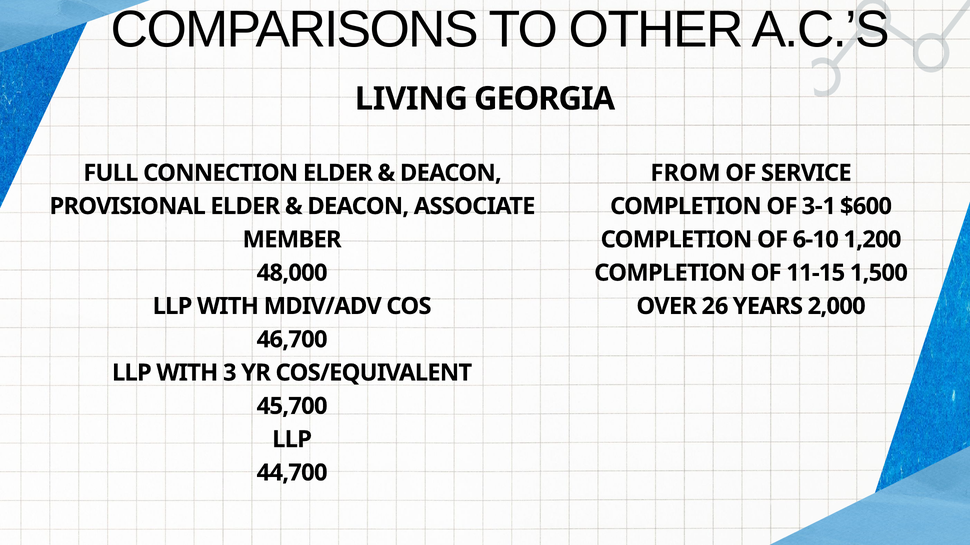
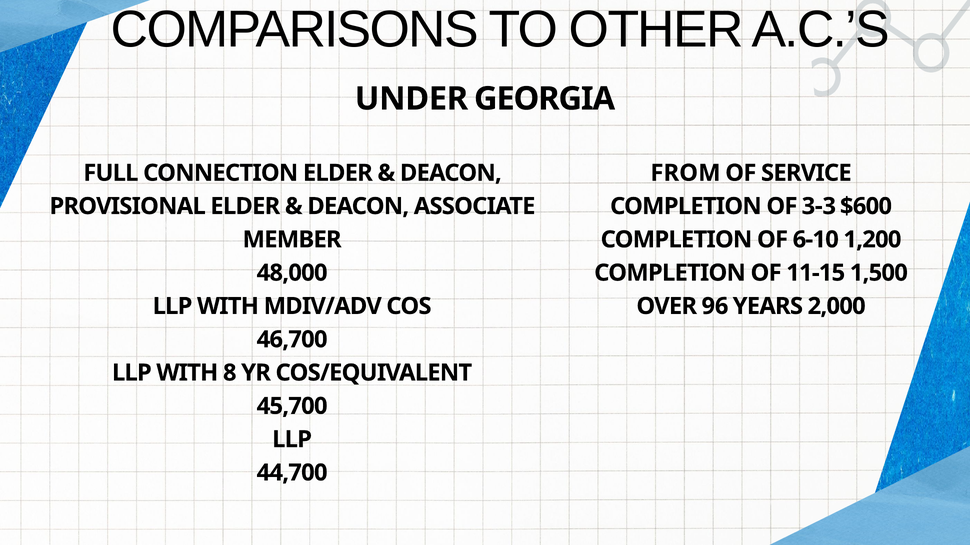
LIVING: LIVING -> UNDER (411, 99)
3-1: 3-1 -> 3-3 (819, 206)
26: 26 -> 96 (715, 306)
3: 3 -> 8 (230, 373)
